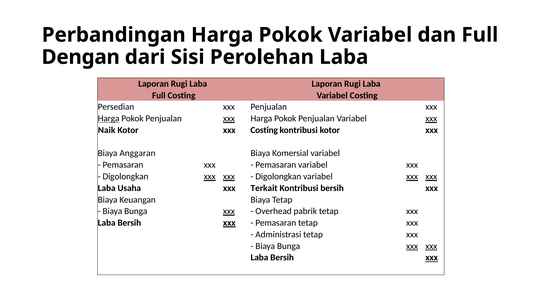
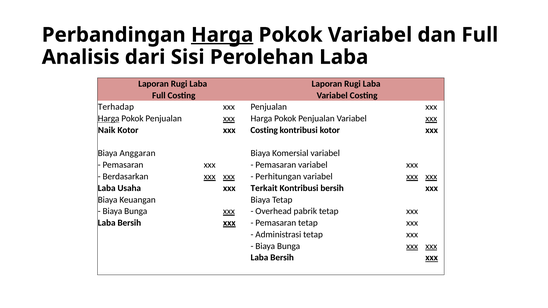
Harga underline: none -> present (222, 35)
Dengan: Dengan -> Analisis (81, 57)
Persedian: Persedian -> Terhadap (116, 107)
Digolongkan: Digolongkan -> Berdasarkan (126, 177)
Digolongkan: Digolongkan -> Perhitungan (278, 177)
